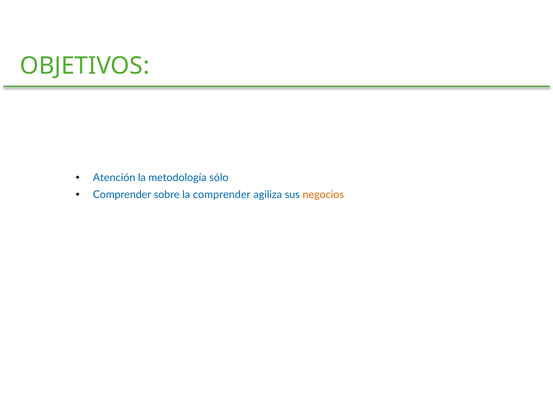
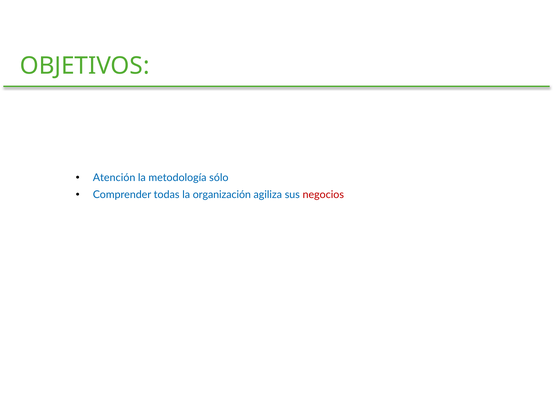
sobre: sobre -> todas (167, 195)
la comprender: comprender -> organización (222, 195)
negocios colour: orange -> red (323, 195)
